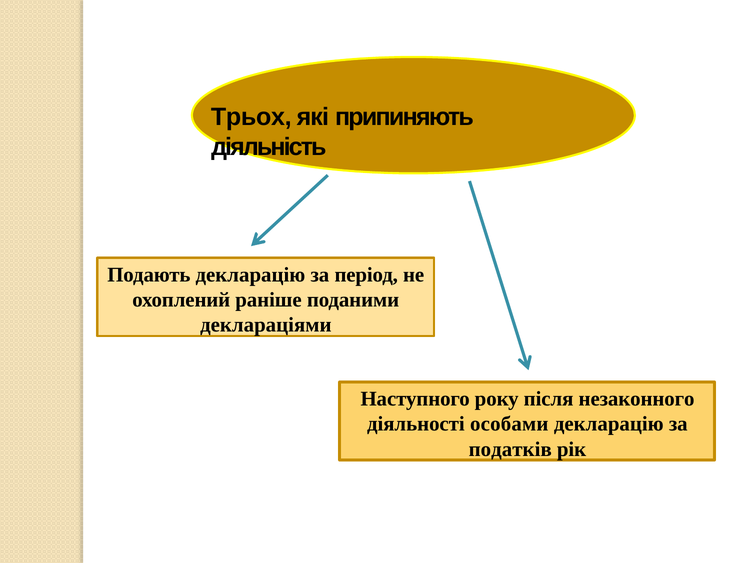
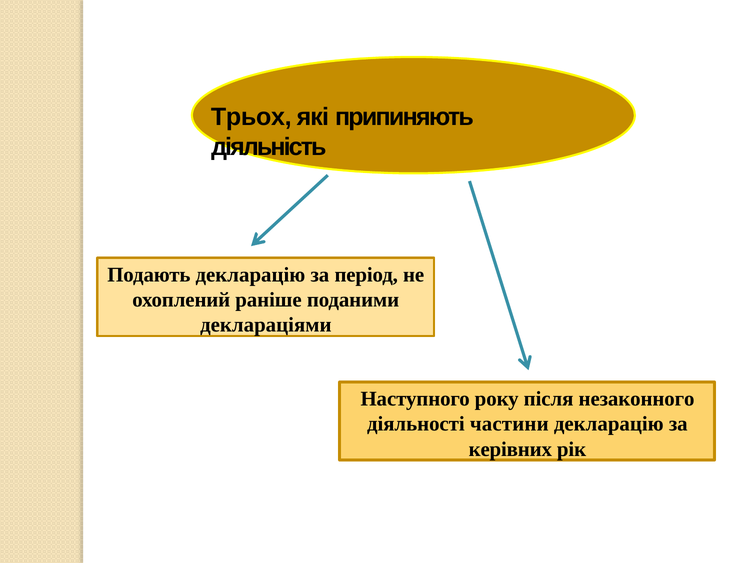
особами: особами -> частини (509, 424)
податків: податків -> керівних (510, 449)
